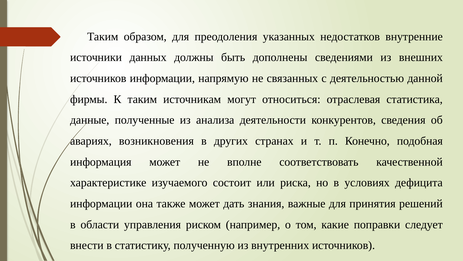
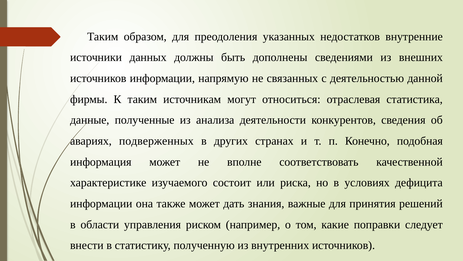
возникновения: возникновения -> подверженных (156, 141)
